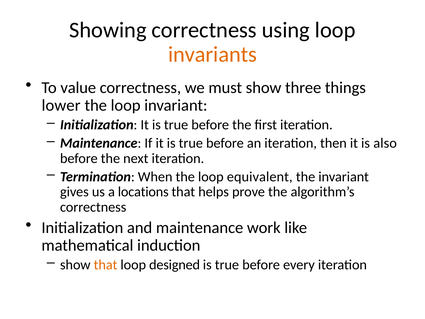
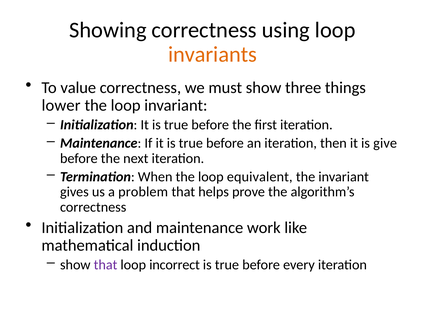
also: also -> give (385, 143)
locations: locations -> problem (143, 192)
that colour: orange -> purple (106, 264)
designed: designed -> incorrect (175, 264)
